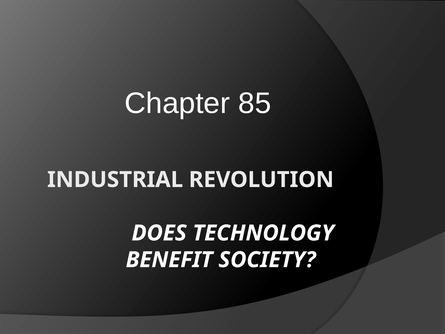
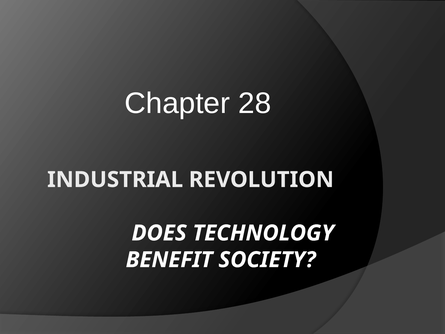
85: 85 -> 28 (255, 103)
